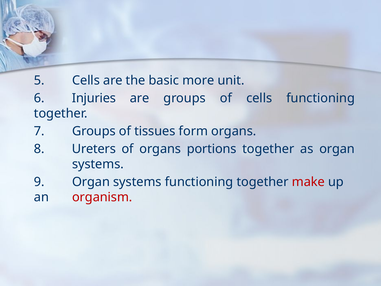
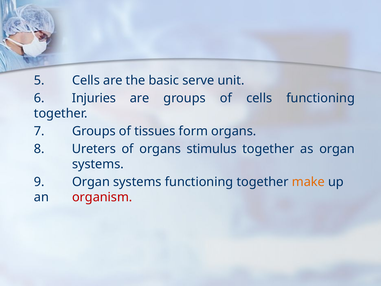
more: more -> serve (198, 80)
portions: portions -> stimulus (212, 149)
make colour: red -> orange (308, 182)
